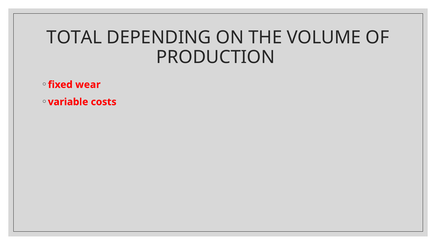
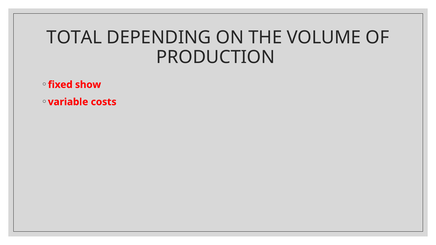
wear: wear -> show (88, 85)
